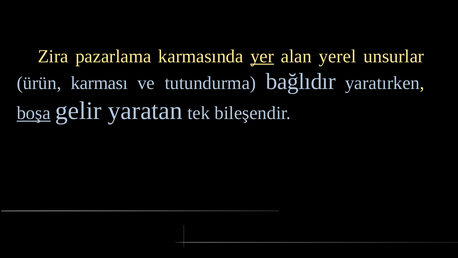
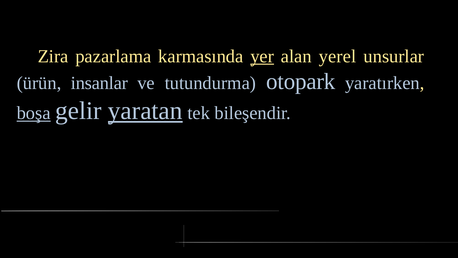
karması: karması -> insanlar (99, 83)
bağlıdır: bağlıdır -> otopark (301, 81)
yaratan underline: none -> present (145, 111)
